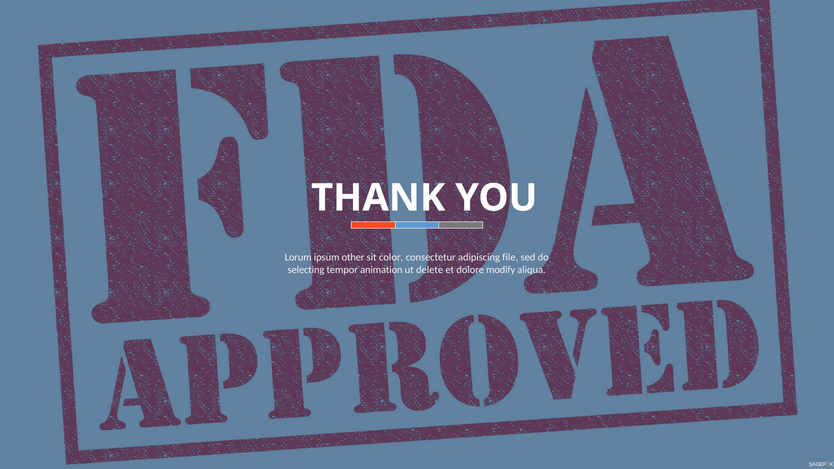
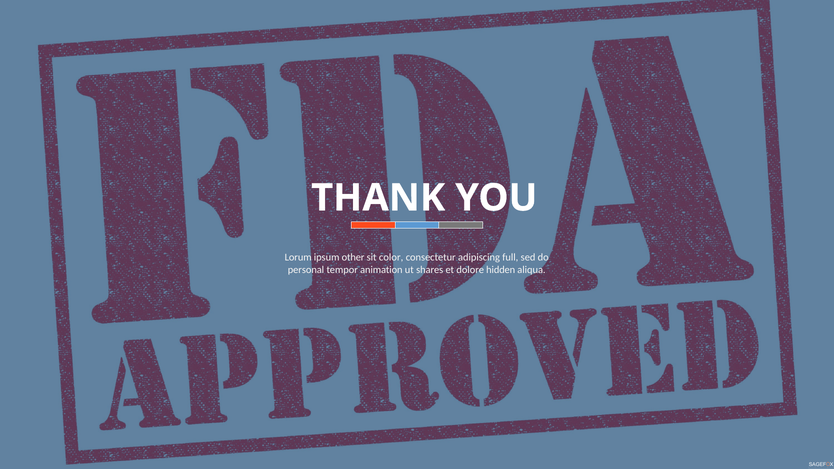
file: file -> full (510, 257)
selecting: selecting -> personal (306, 270)
delete: delete -> shares (430, 270)
modify: modify -> hidden (501, 270)
